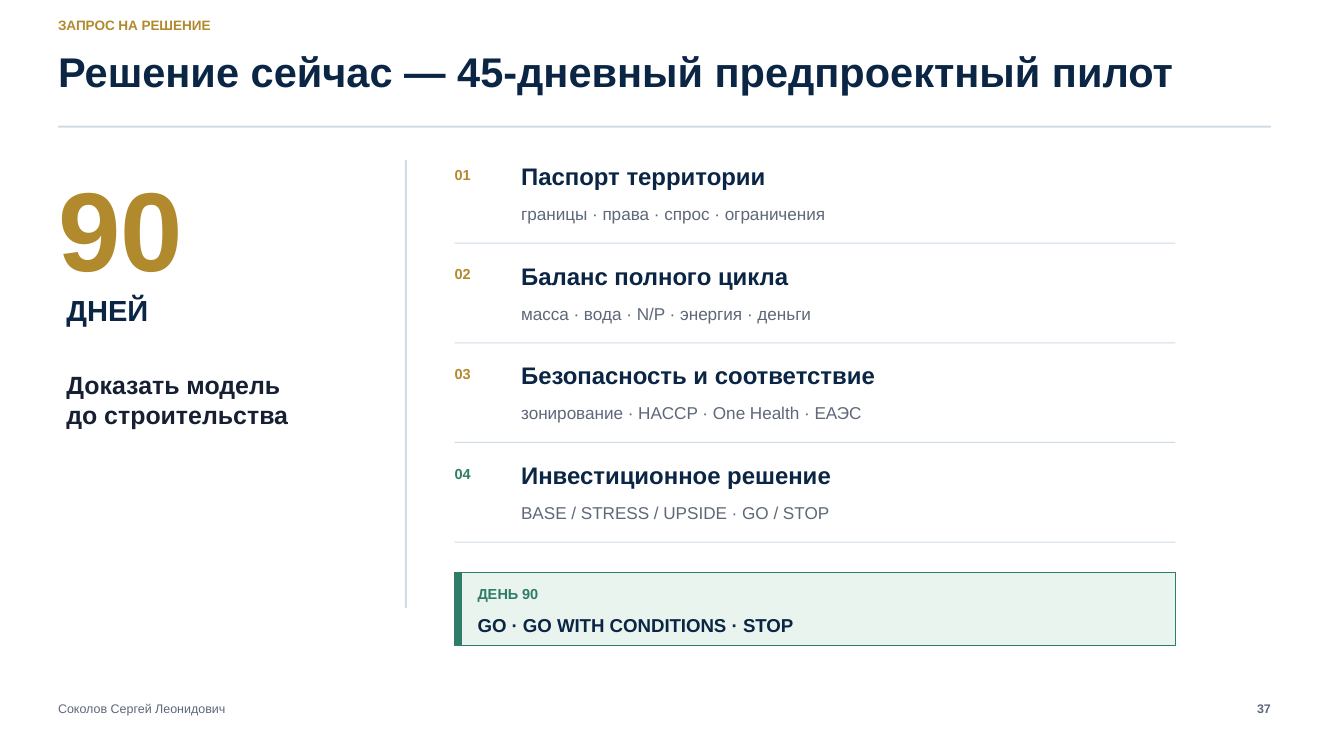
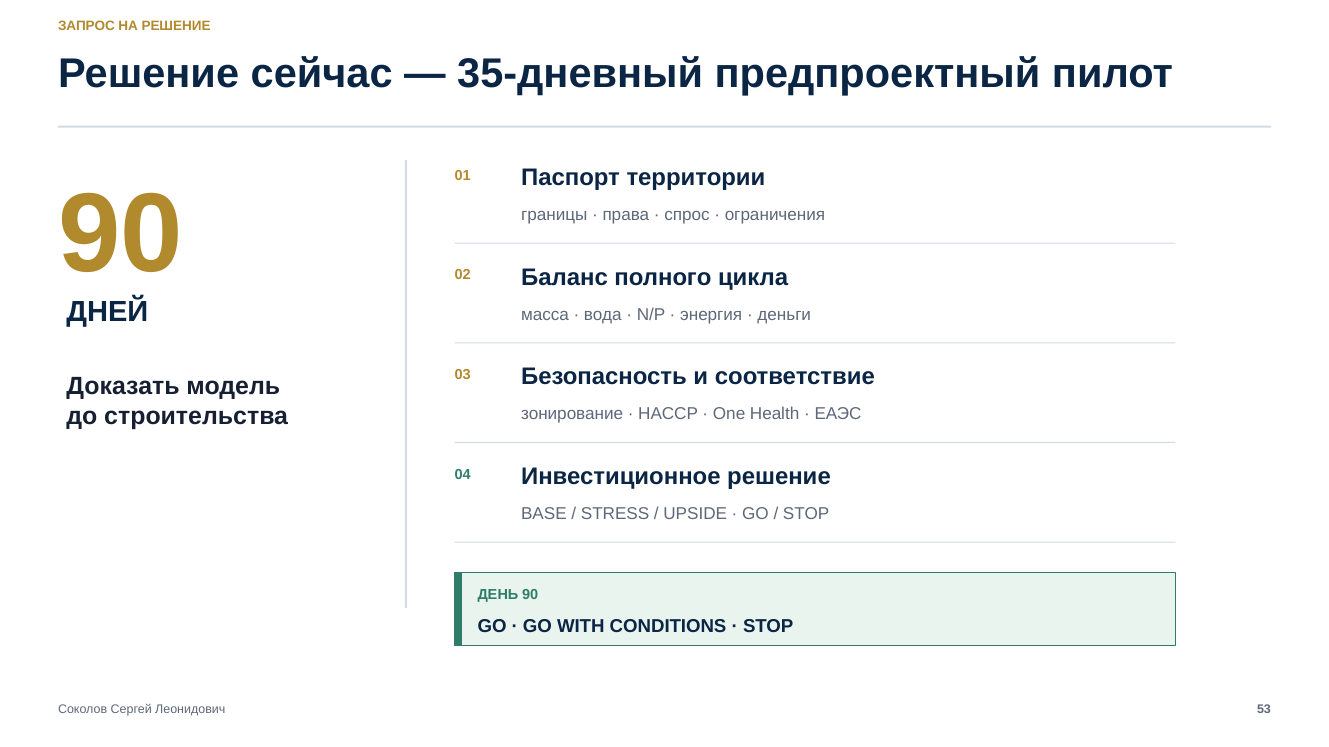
45-дневный: 45-дневный -> 35-дневный (580, 74)
37: 37 -> 53 (1264, 710)
